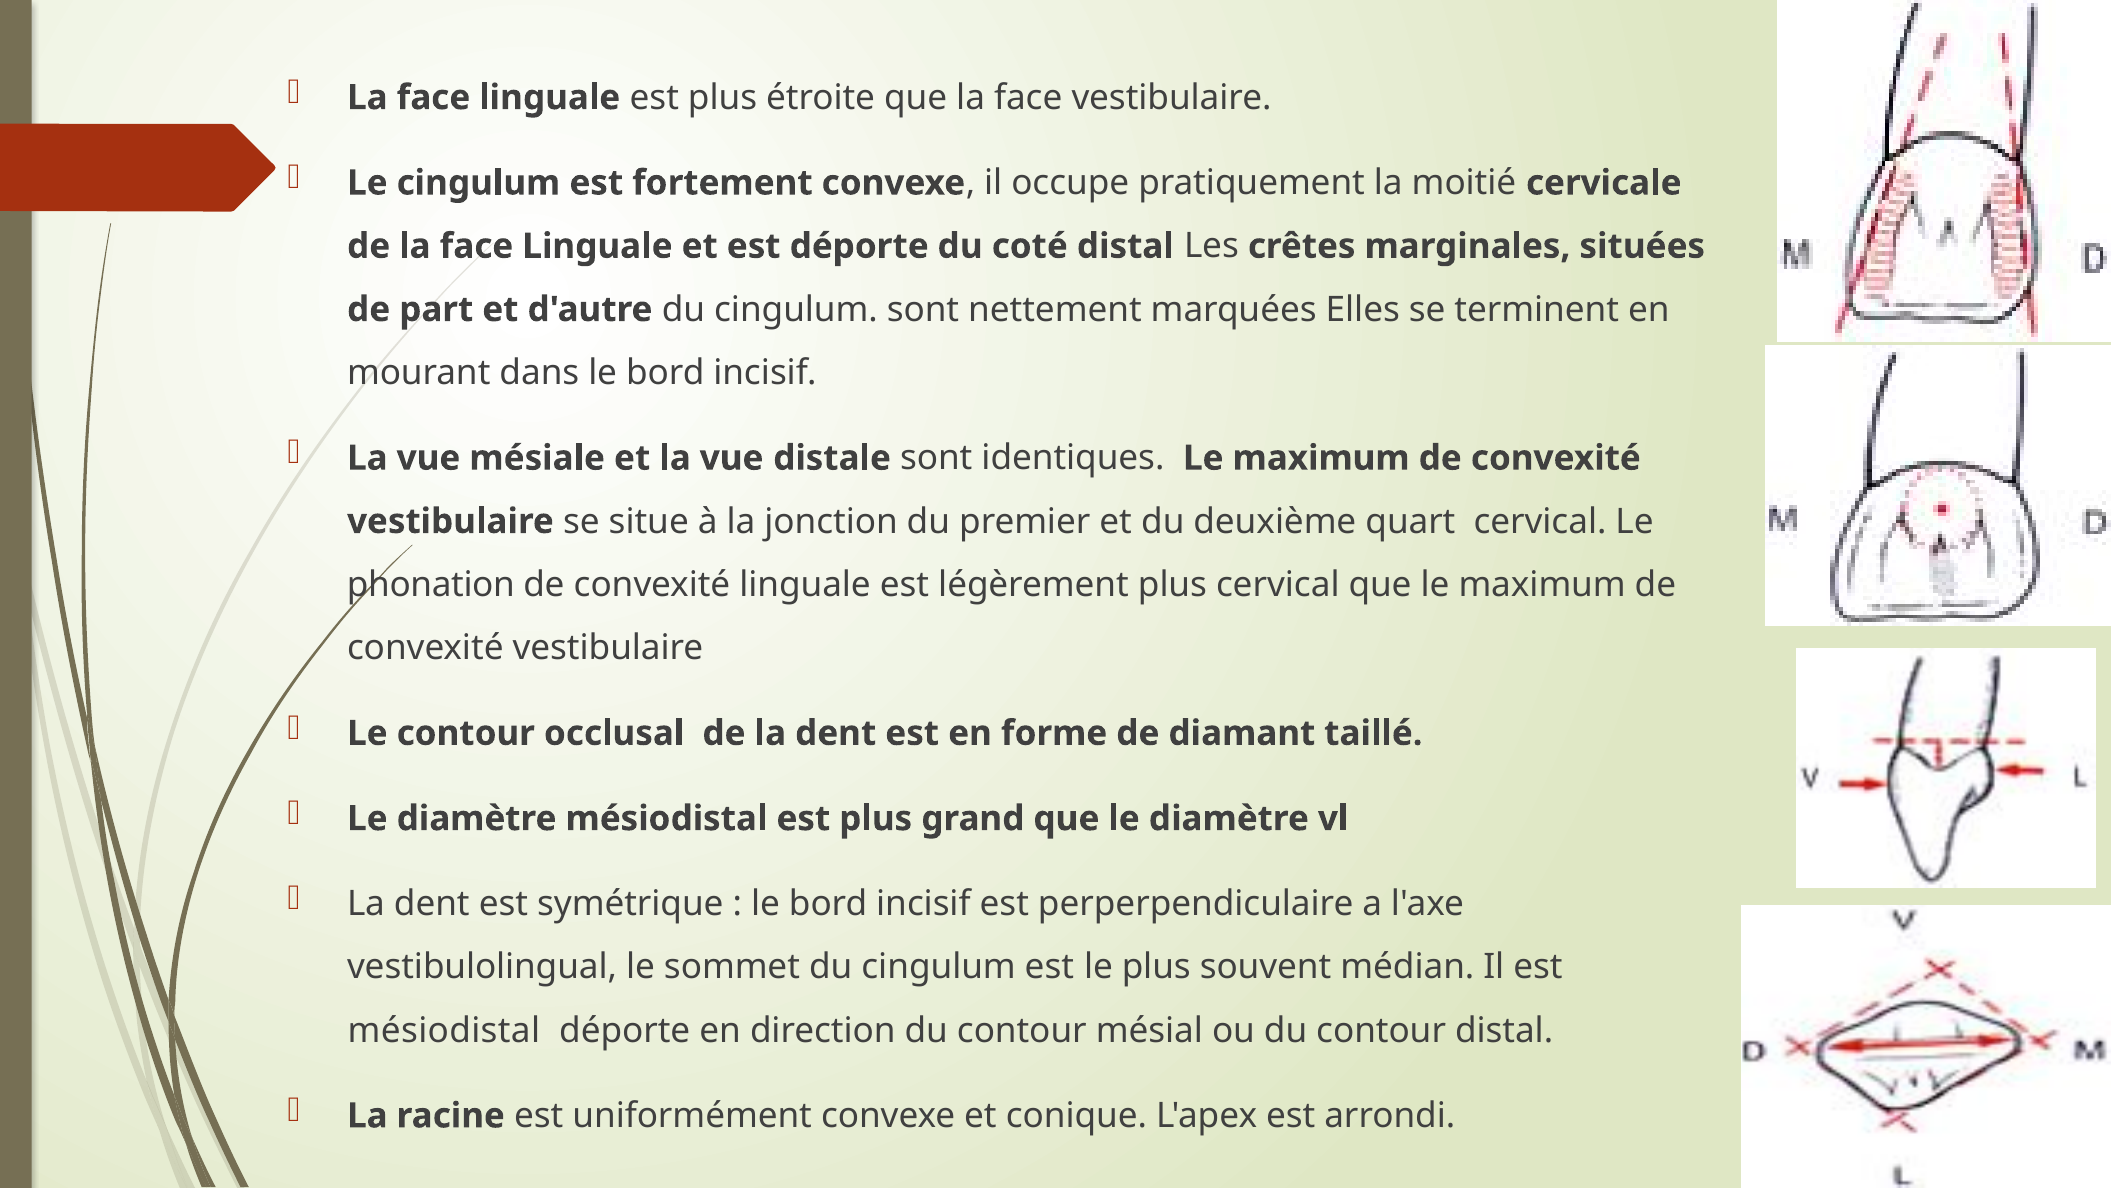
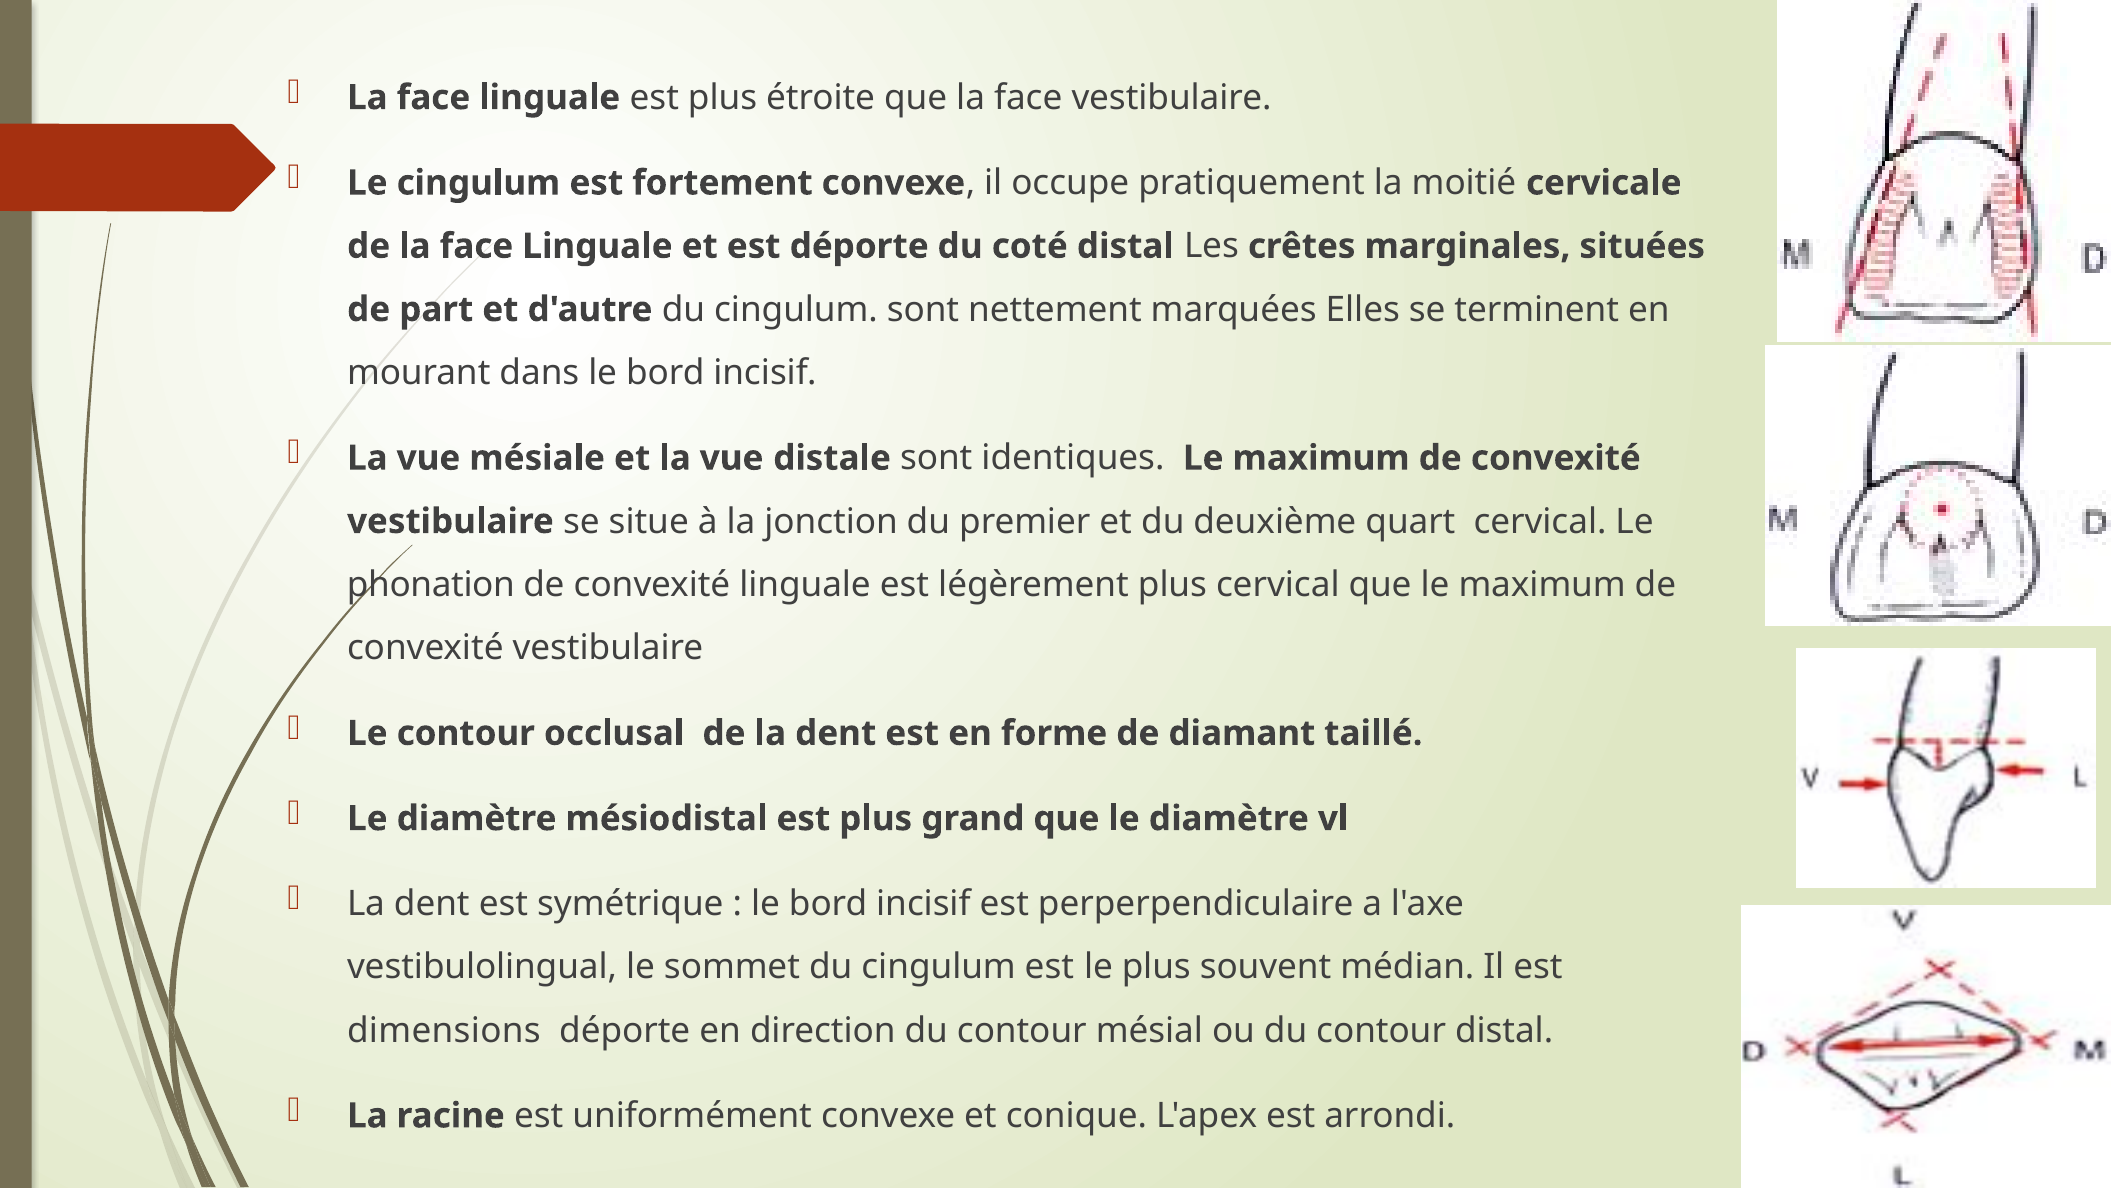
mésiodistal: mésiodistal -> dimensions (444, 1030)
